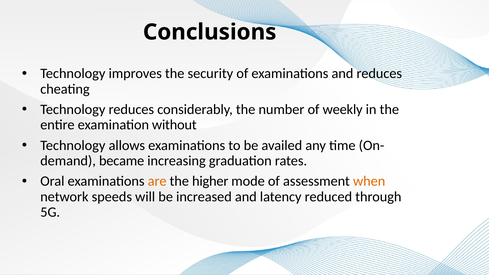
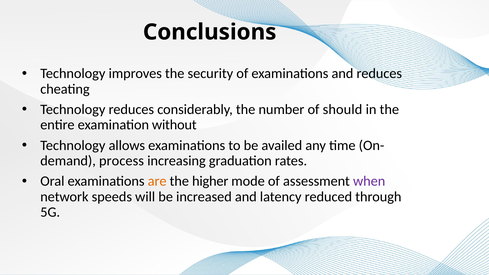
weekly: weekly -> should (342, 110)
became: became -> process (122, 161)
when colour: orange -> purple (369, 181)
